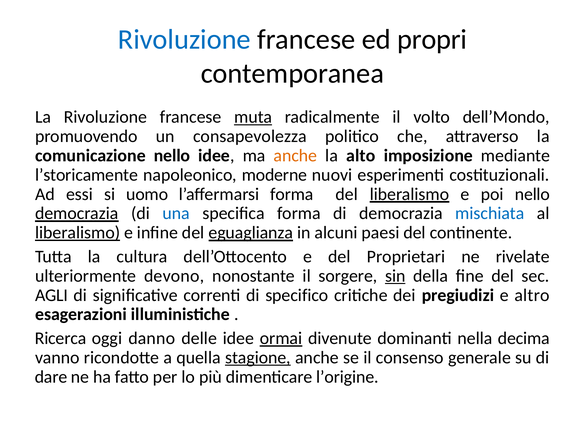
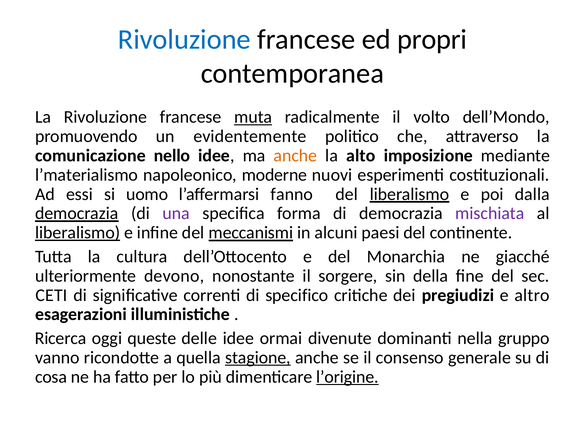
consapevolezza: consapevolezza -> evidentemente (250, 137)
l’storicamente: l’storicamente -> l’materialismo (87, 175)
l’affermarsi forma: forma -> fanno (292, 194)
poi nello: nello -> dalla (532, 194)
una colour: blue -> purple (176, 214)
mischiata colour: blue -> purple (490, 214)
eguaglianza: eguaglianza -> meccanismi (251, 233)
Proprietari: Proprietari -> Monarchia (406, 257)
rivelate: rivelate -> giacché (523, 257)
sin underline: present -> none (395, 276)
AGLI: AGLI -> CETI (51, 296)
danno: danno -> queste (152, 339)
ormai underline: present -> none (281, 339)
decima: decima -> gruppo (524, 339)
dare: dare -> cosa (51, 378)
l’origine underline: none -> present (347, 378)
